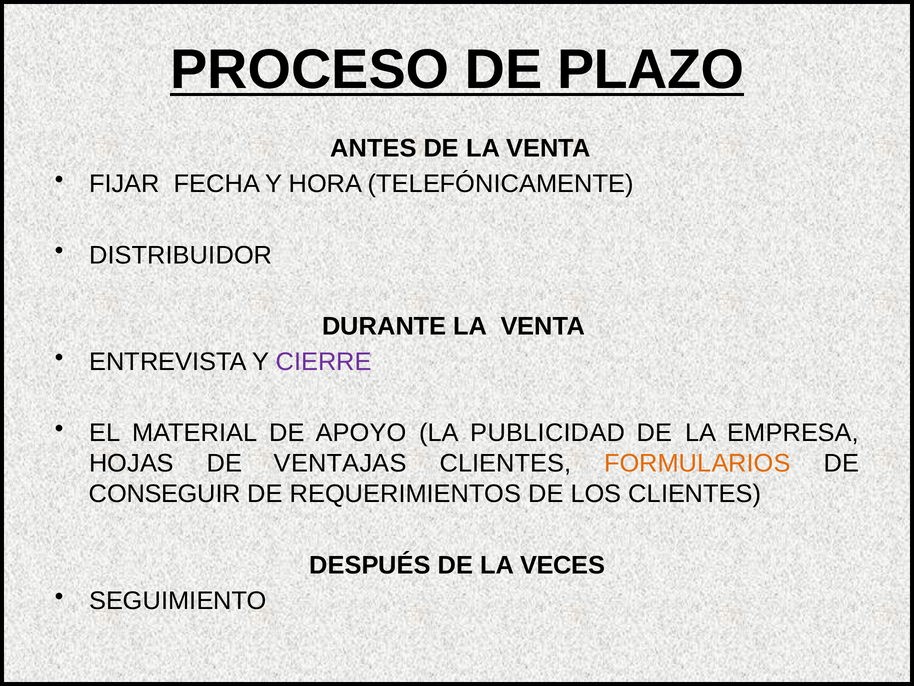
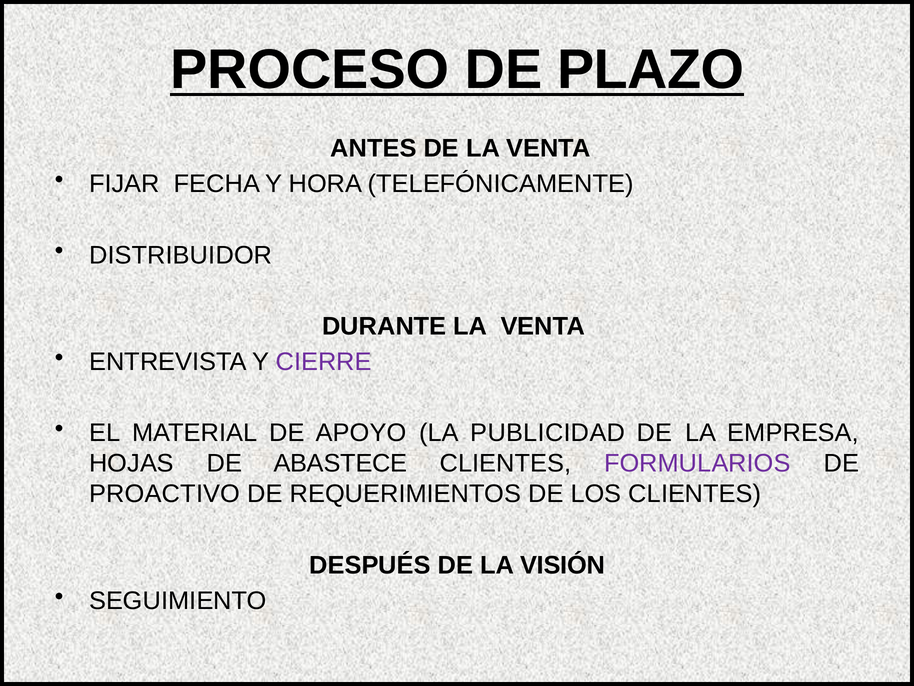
VENTAJAS: VENTAJAS -> ABASTECE (340, 463)
FORMULARIOS colour: orange -> purple (697, 463)
CONSEGUIR: CONSEGUIR -> PROACTIVO (165, 494)
VECES: VECES -> VISIÓN (563, 565)
